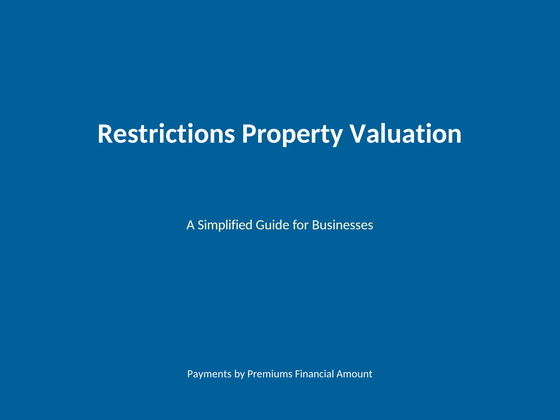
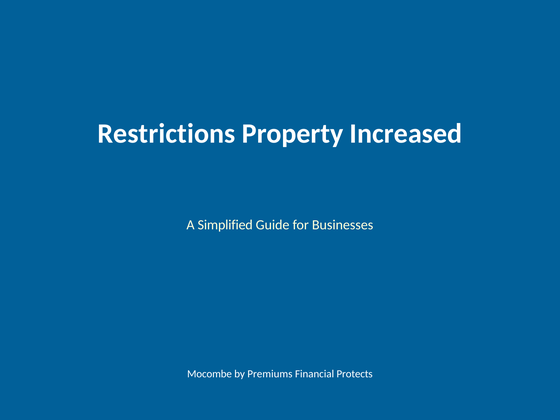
Valuation: Valuation -> Increased (406, 133)
Payments: Payments -> Mocombe (209, 374)
Amount: Amount -> Protects (355, 374)
